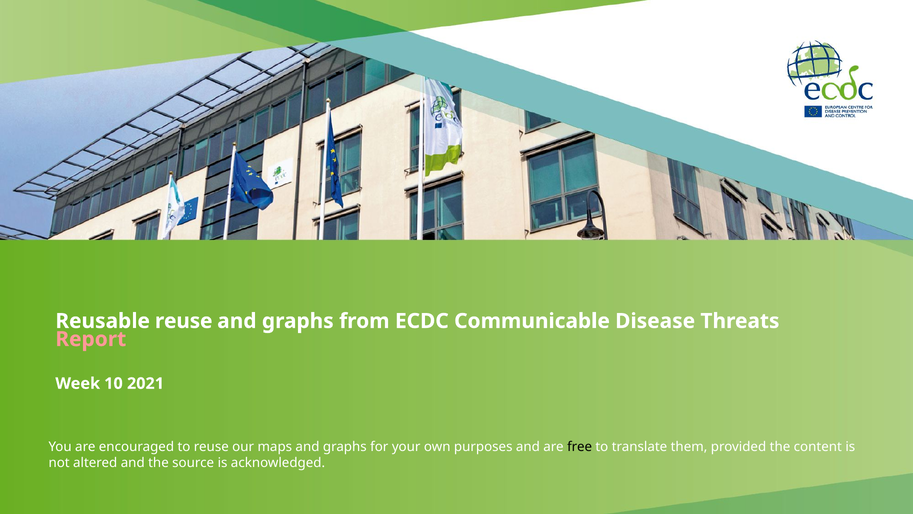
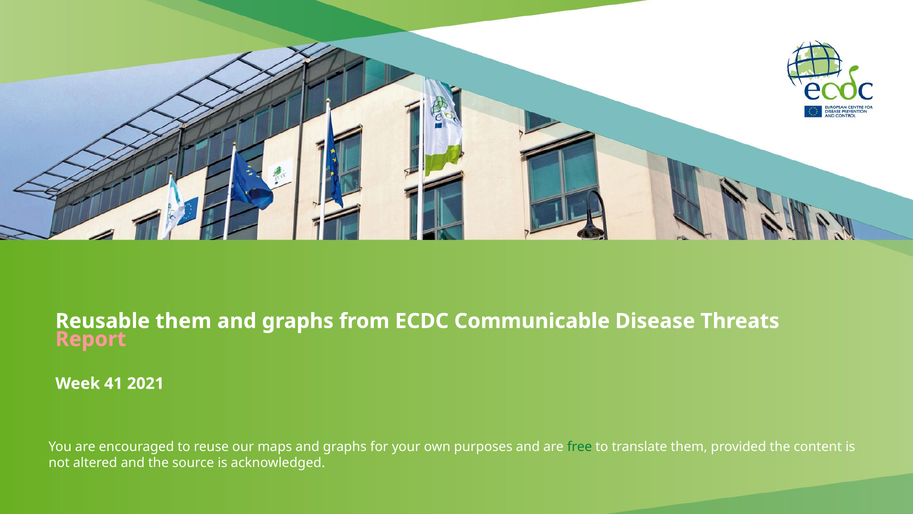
Reusable reuse: reuse -> them (183, 321)
10: 10 -> 41 (113, 383)
free colour: black -> green (580, 447)
